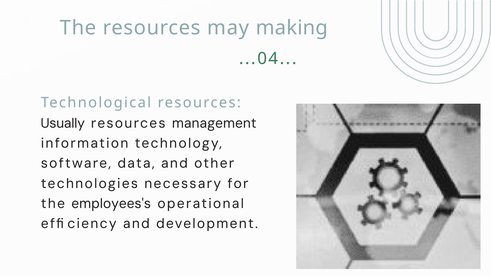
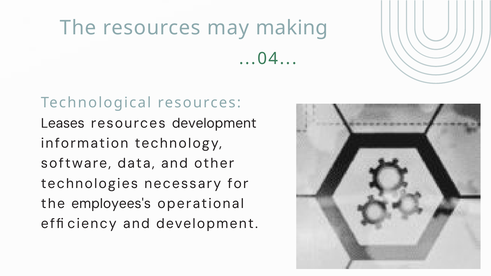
Usually: Usually -> Leases (63, 123)
resources management: management -> development (214, 123)
